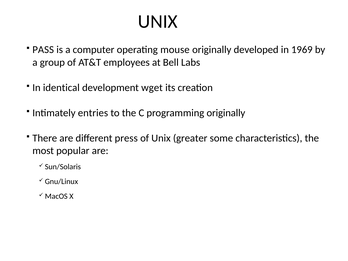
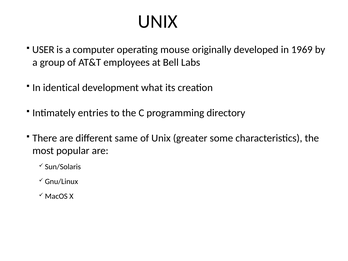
PASS: PASS -> USER (43, 50)
wget: wget -> what (152, 88)
programming originally: originally -> directory (226, 113)
press: press -> same (126, 138)
